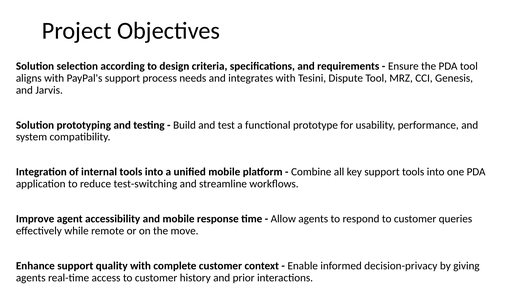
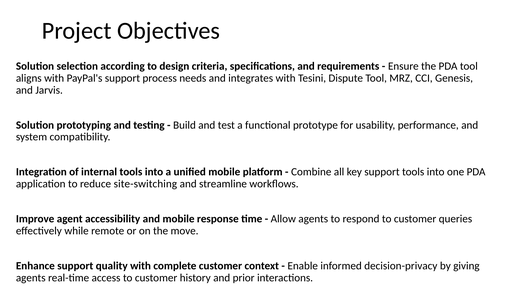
test-switching: test-switching -> site-switching (145, 184)
